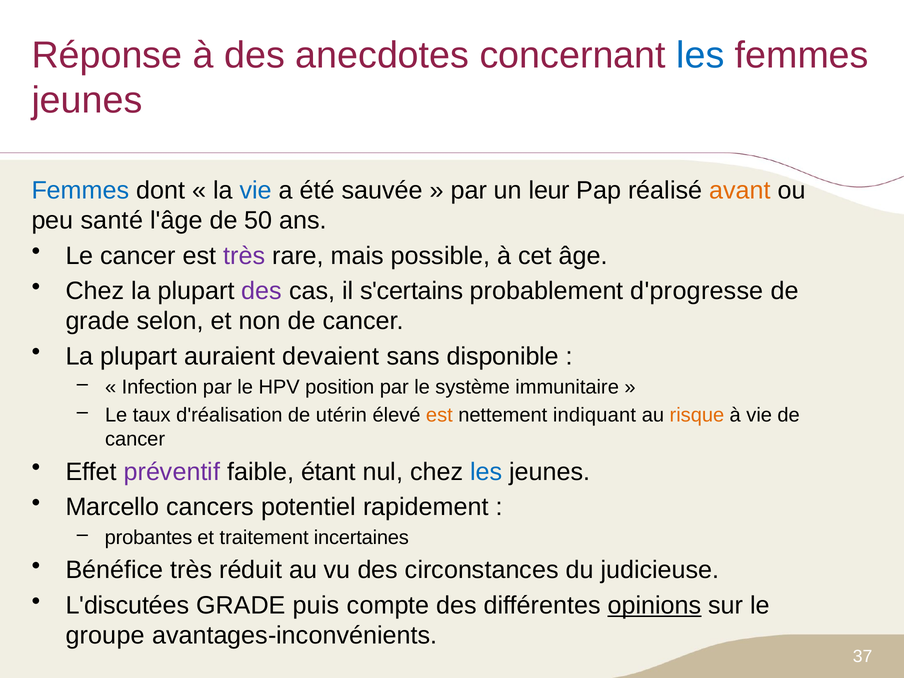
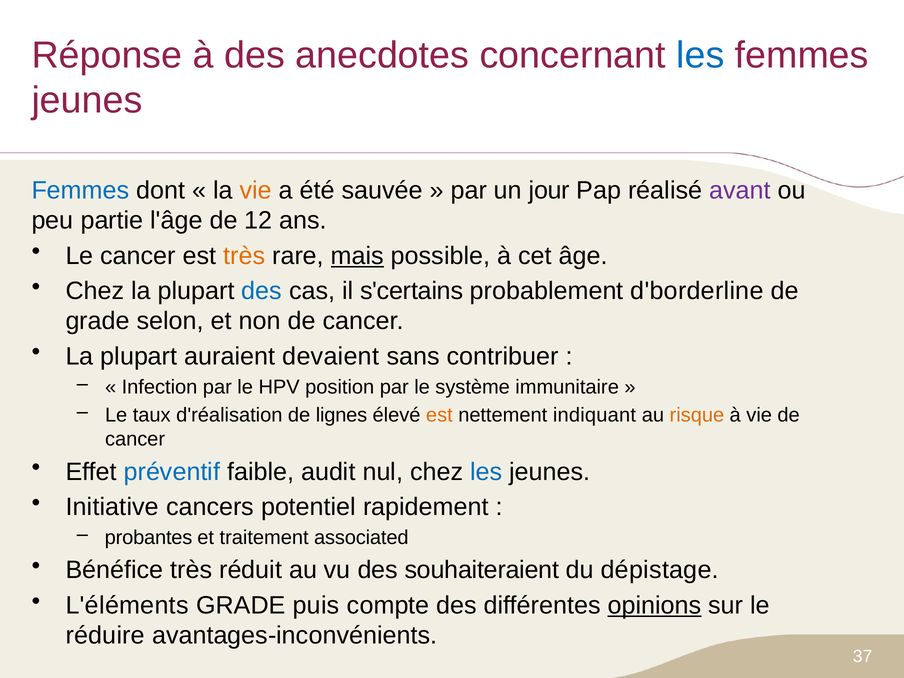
vie colour: blue -> orange (256, 190)
leur: leur -> jour (549, 190)
avant colour: orange -> purple (740, 190)
santé: santé -> partie (112, 221)
50: 50 -> 12 (258, 221)
très colour: purple -> orange (244, 256)
mais underline: none -> present (357, 256)
des colour: purple -> blue (262, 291)
d'progresse: d'progresse -> d'borderline (697, 291)
disponible: disponible -> contribuer (503, 356)
utérin: utérin -> lignes (342, 415)
préventif colour: purple -> blue (172, 472)
étant: étant -> audit (328, 472)
Marcello: Marcello -> Initiative (112, 507)
incertaines: incertaines -> associated (361, 538)
circonstances: circonstances -> souhaiteraient (482, 570)
judicieuse: judicieuse -> dépistage (660, 570)
L'discutées: L'discutées -> L'éléments (127, 605)
groupe: groupe -> réduire (105, 635)
